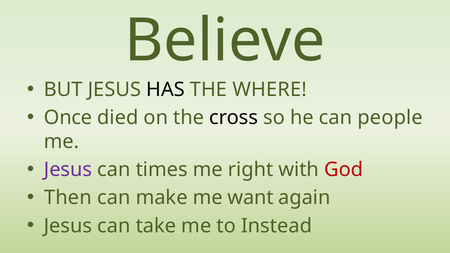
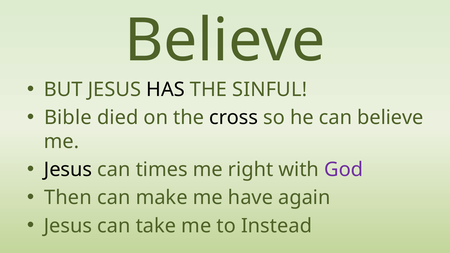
WHERE: WHERE -> SINFUL (270, 90)
Once: Once -> Bible (68, 118)
can people: people -> believe (390, 118)
Jesus colour: purple -> black (68, 170)
God colour: red -> purple (344, 170)
want: want -> have (251, 198)
